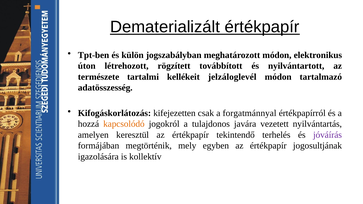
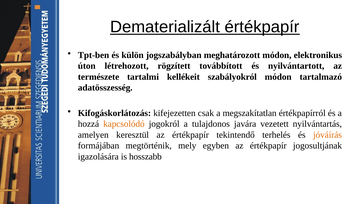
jelzáloglevél: jelzáloglevél -> szabályokról (232, 77)
forgatmánnyal: forgatmánnyal -> megszakítatlan (250, 113)
jóváírás colour: purple -> orange (328, 135)
kollektív: kollektív -> hosszabb (145, 157)
